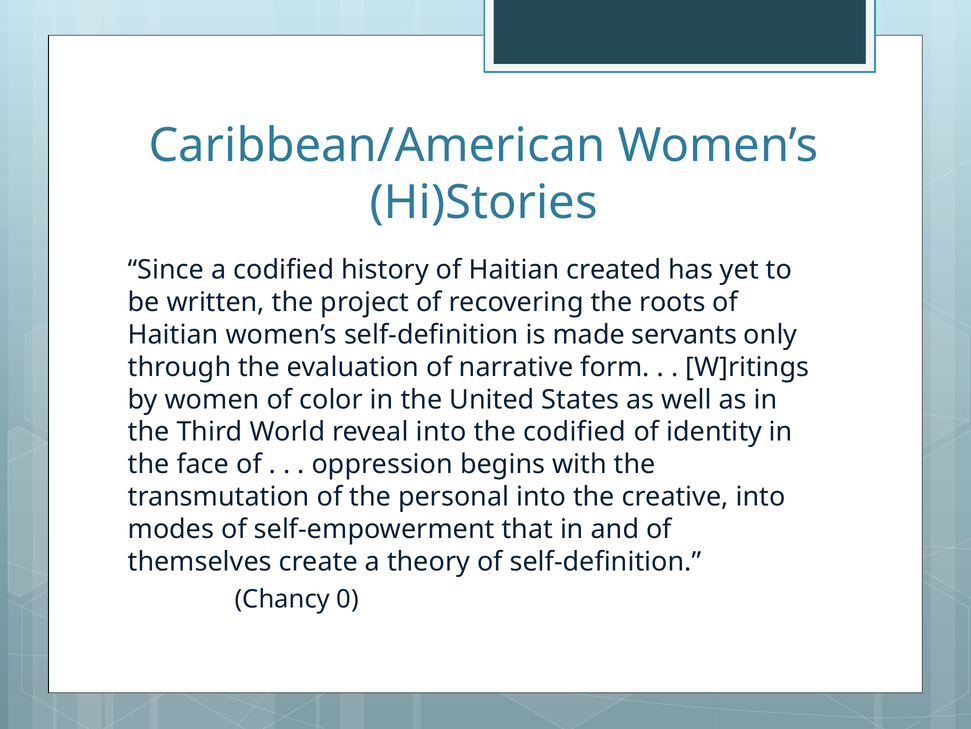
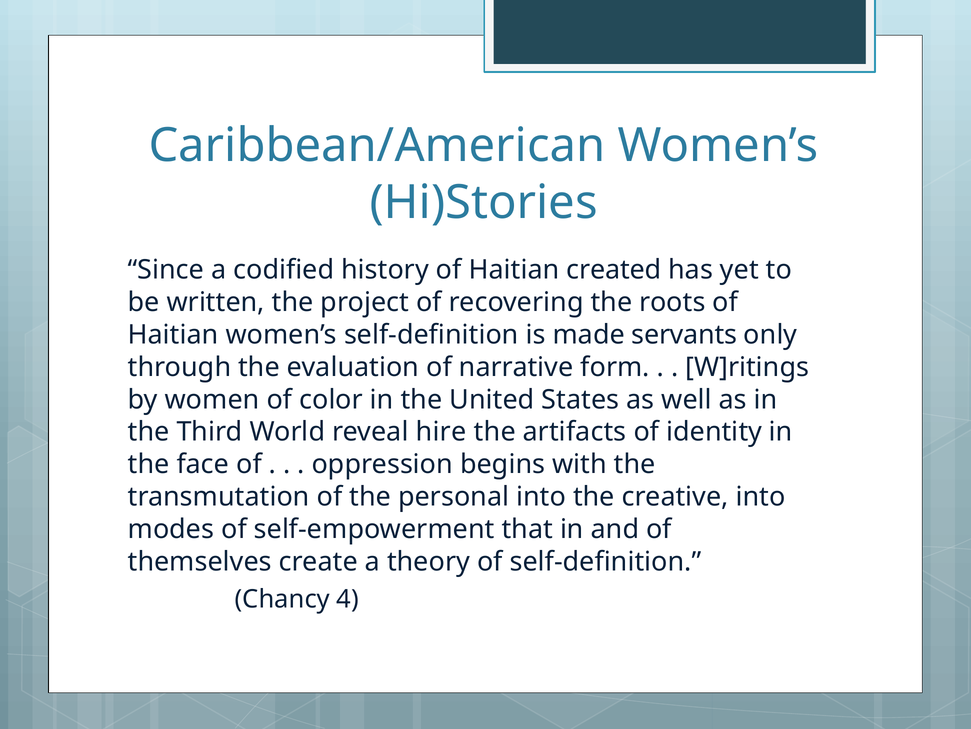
reveal into: into -> hire (441, 432)
the codified: codified -> artifacts (575, 432)
0: 0 -> 4 (348, 598)
